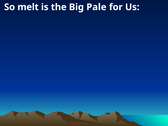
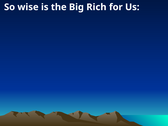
melt: melt -> wise (28, 7)
Pale: Pale -> Rich (96, 7)
